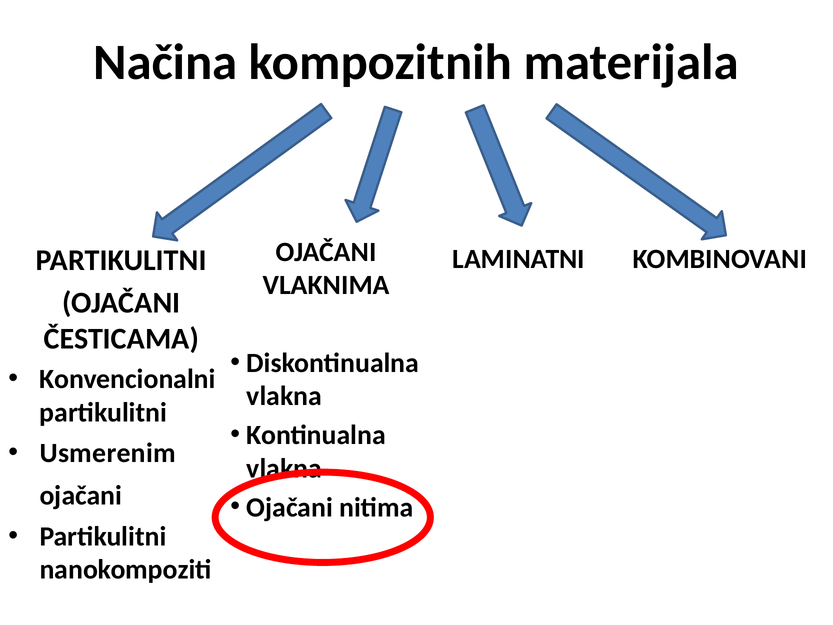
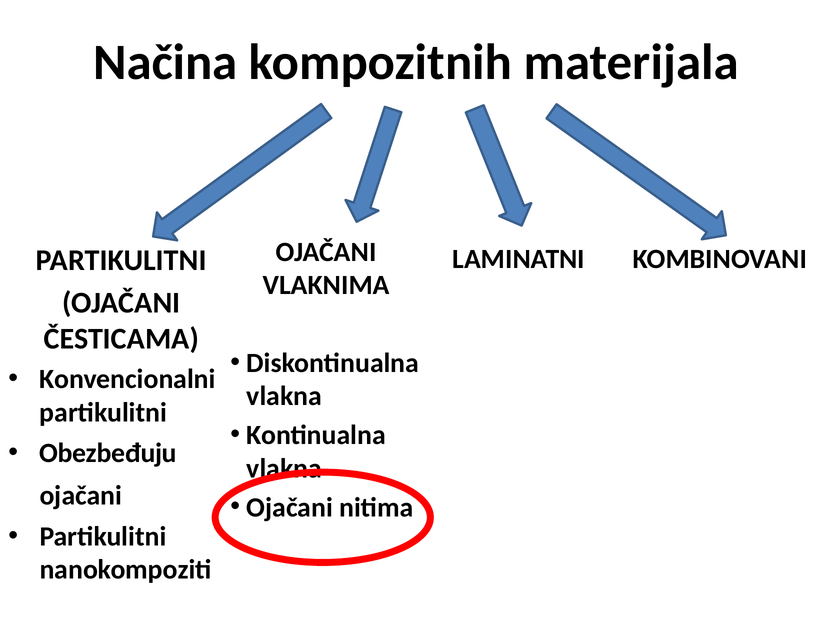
Usmerenim: Usmerenim -> Obezbeđuju (108, 453)
